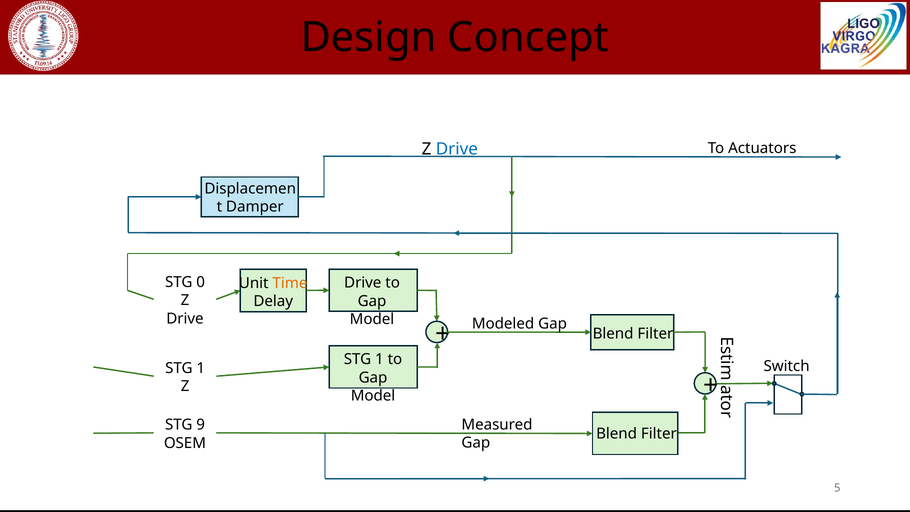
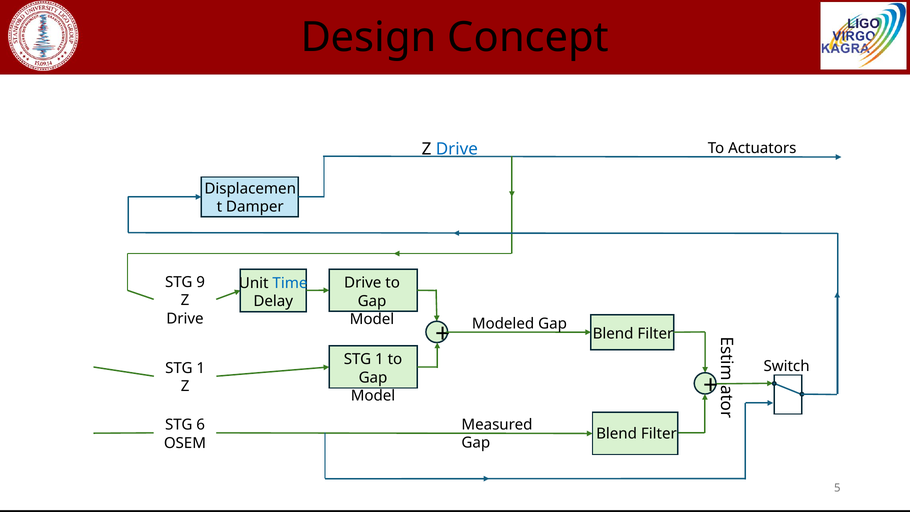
0: 0 -> 9 (201, 282)
Time colour: orange -> blue (290, 283)
9: 9 -> 6 (201, 425)
